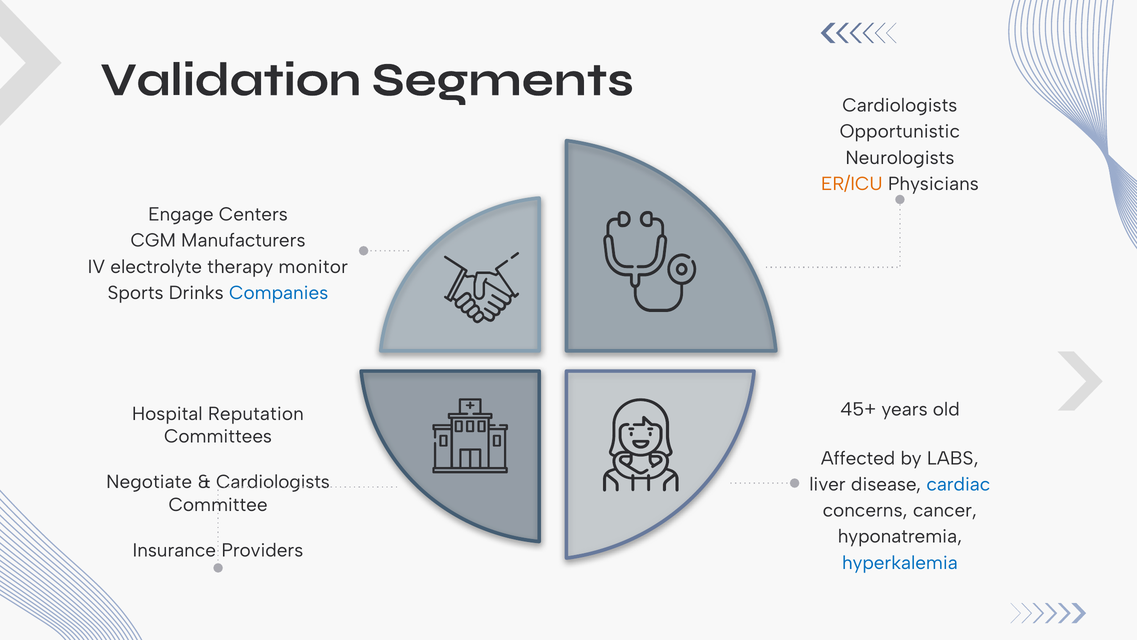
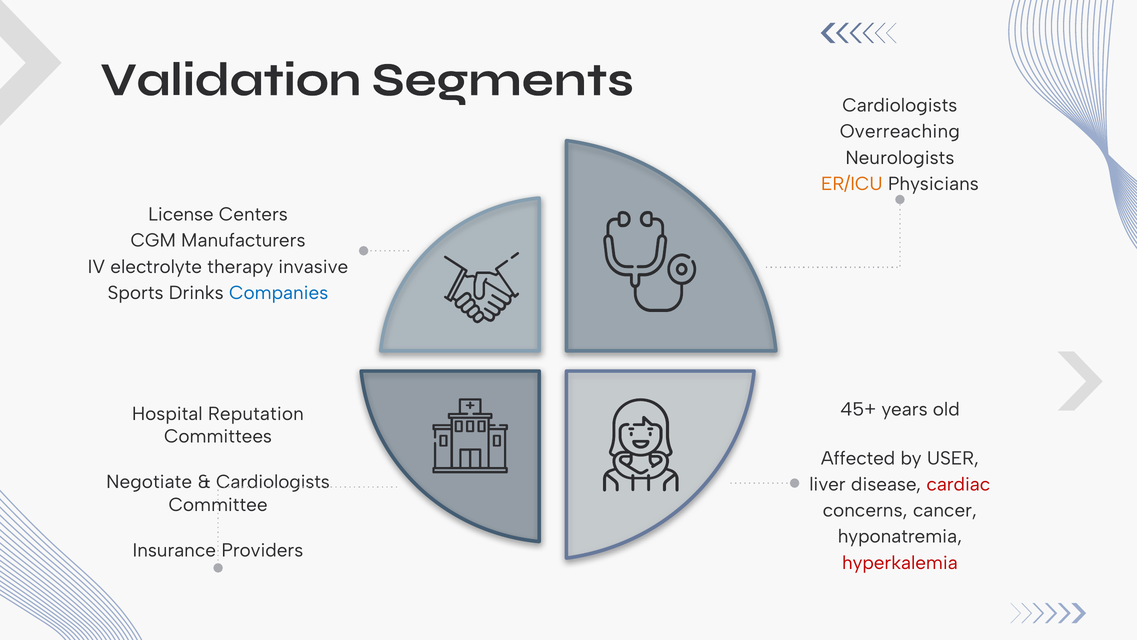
Opportunistic: Opportunistic -> Overreaching (900, 132)
Engage: Engage -> License (181, 214)
monitor: monitor -> invasive (313, 267)
LABS: LABS -> USER (953, 458)
cardiac colour: blue -> red (958, 484)
hyperkalemia colour: blue -> red (900, 563)
